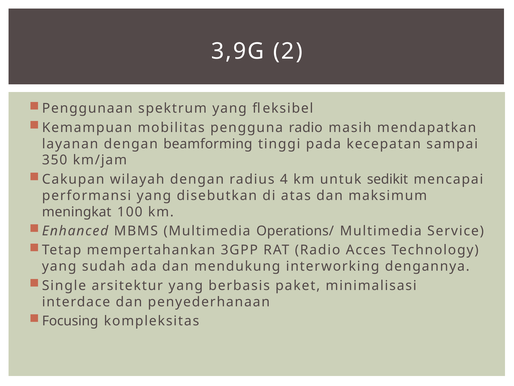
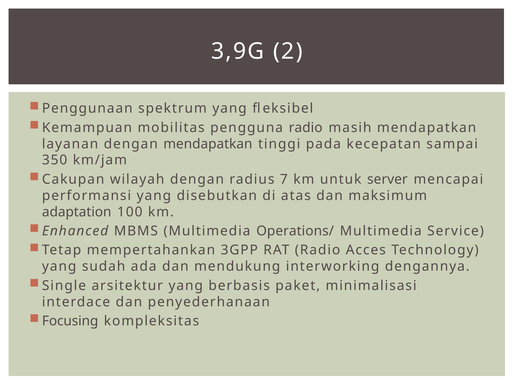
dengan beamforming: beamforming -> mendapatkan (208, 144)
4: 4 -> 7 (284, 179)
sedikit: sedikit -> server (387, 179)
meningkat: meningkat -> adaptation (77, 212)
